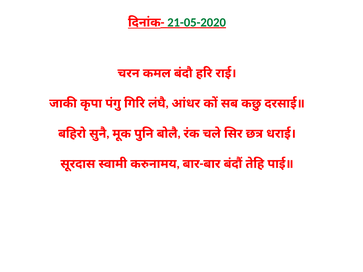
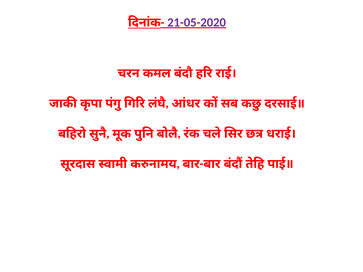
21-05-2020 colour: green -> purple (197, 22)
